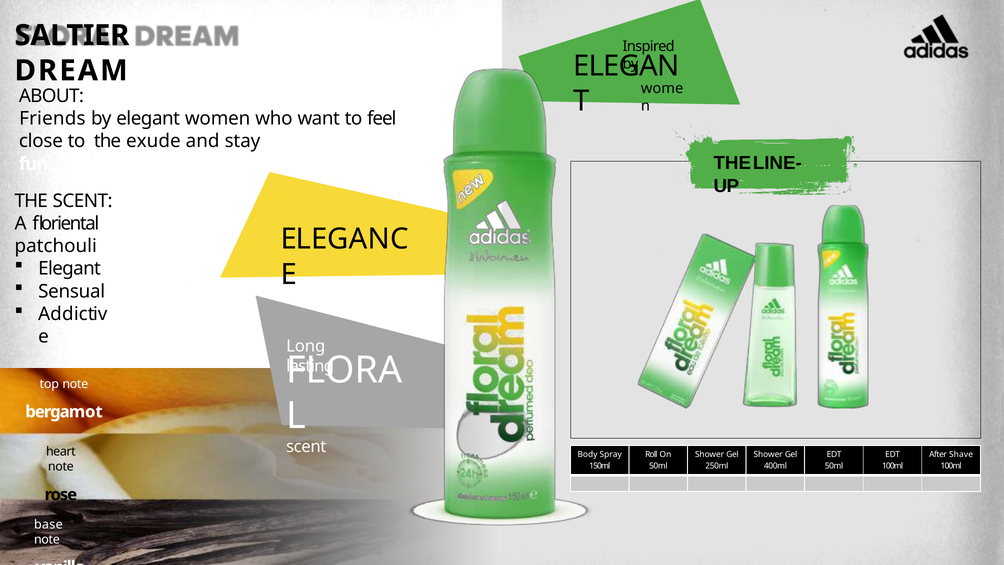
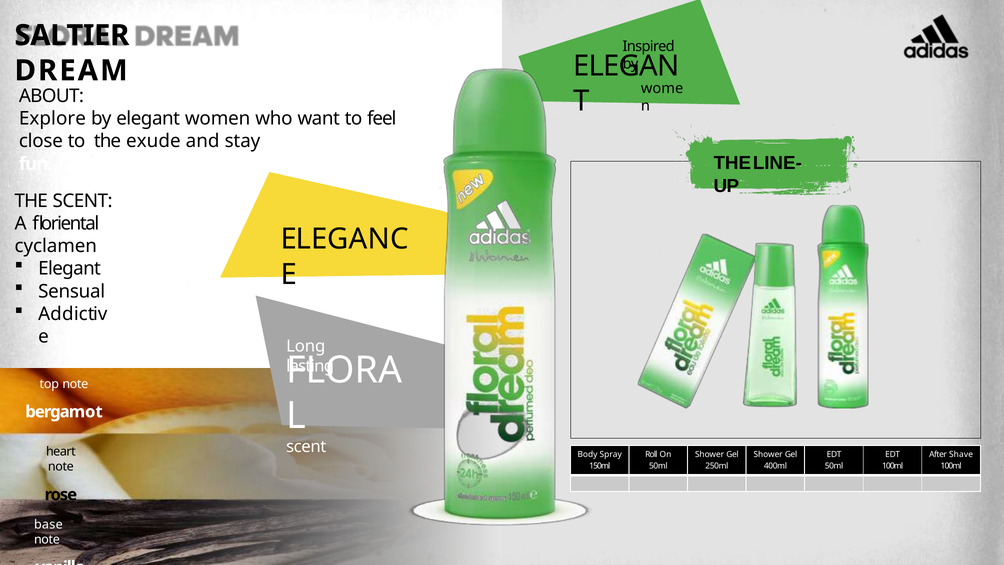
Friends: Friends -> Explore (52, 119)
patchouli: patchouli -> cyclamen (56, 246)
